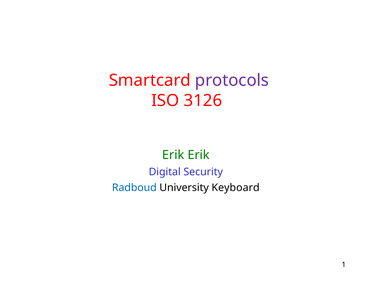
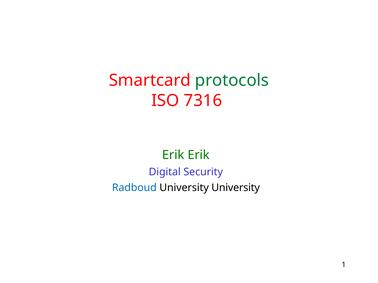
protocols colour: purple -> green (232, 81)
3126: 3126 -> 7316 (203, 101)
University Keyboard: Keyboard -> University (236, 188)
